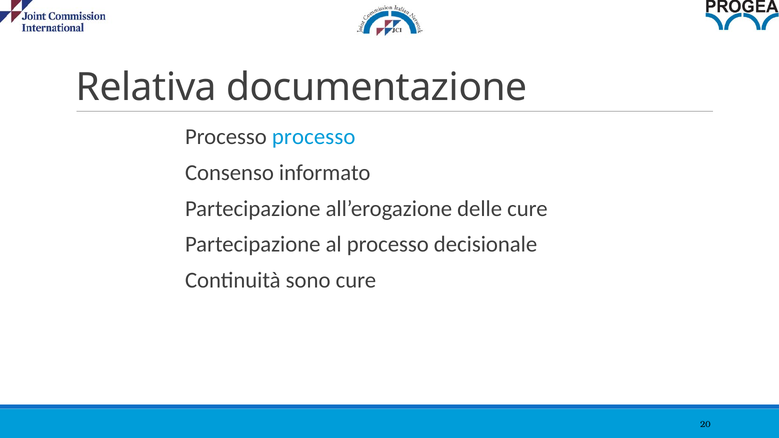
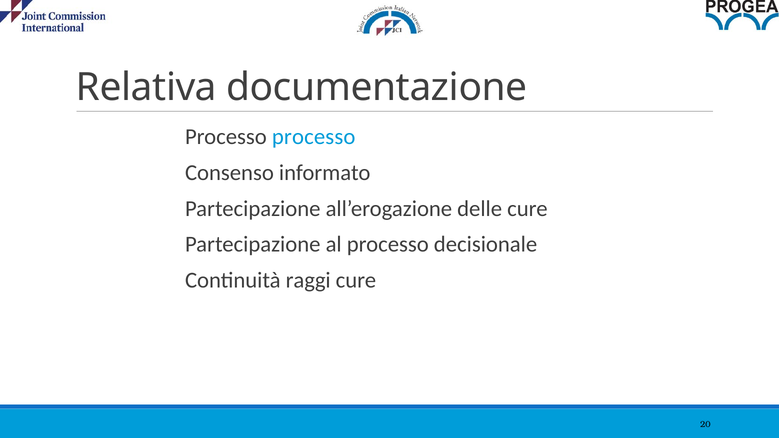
sono: sono -> raggi (308, 280)
